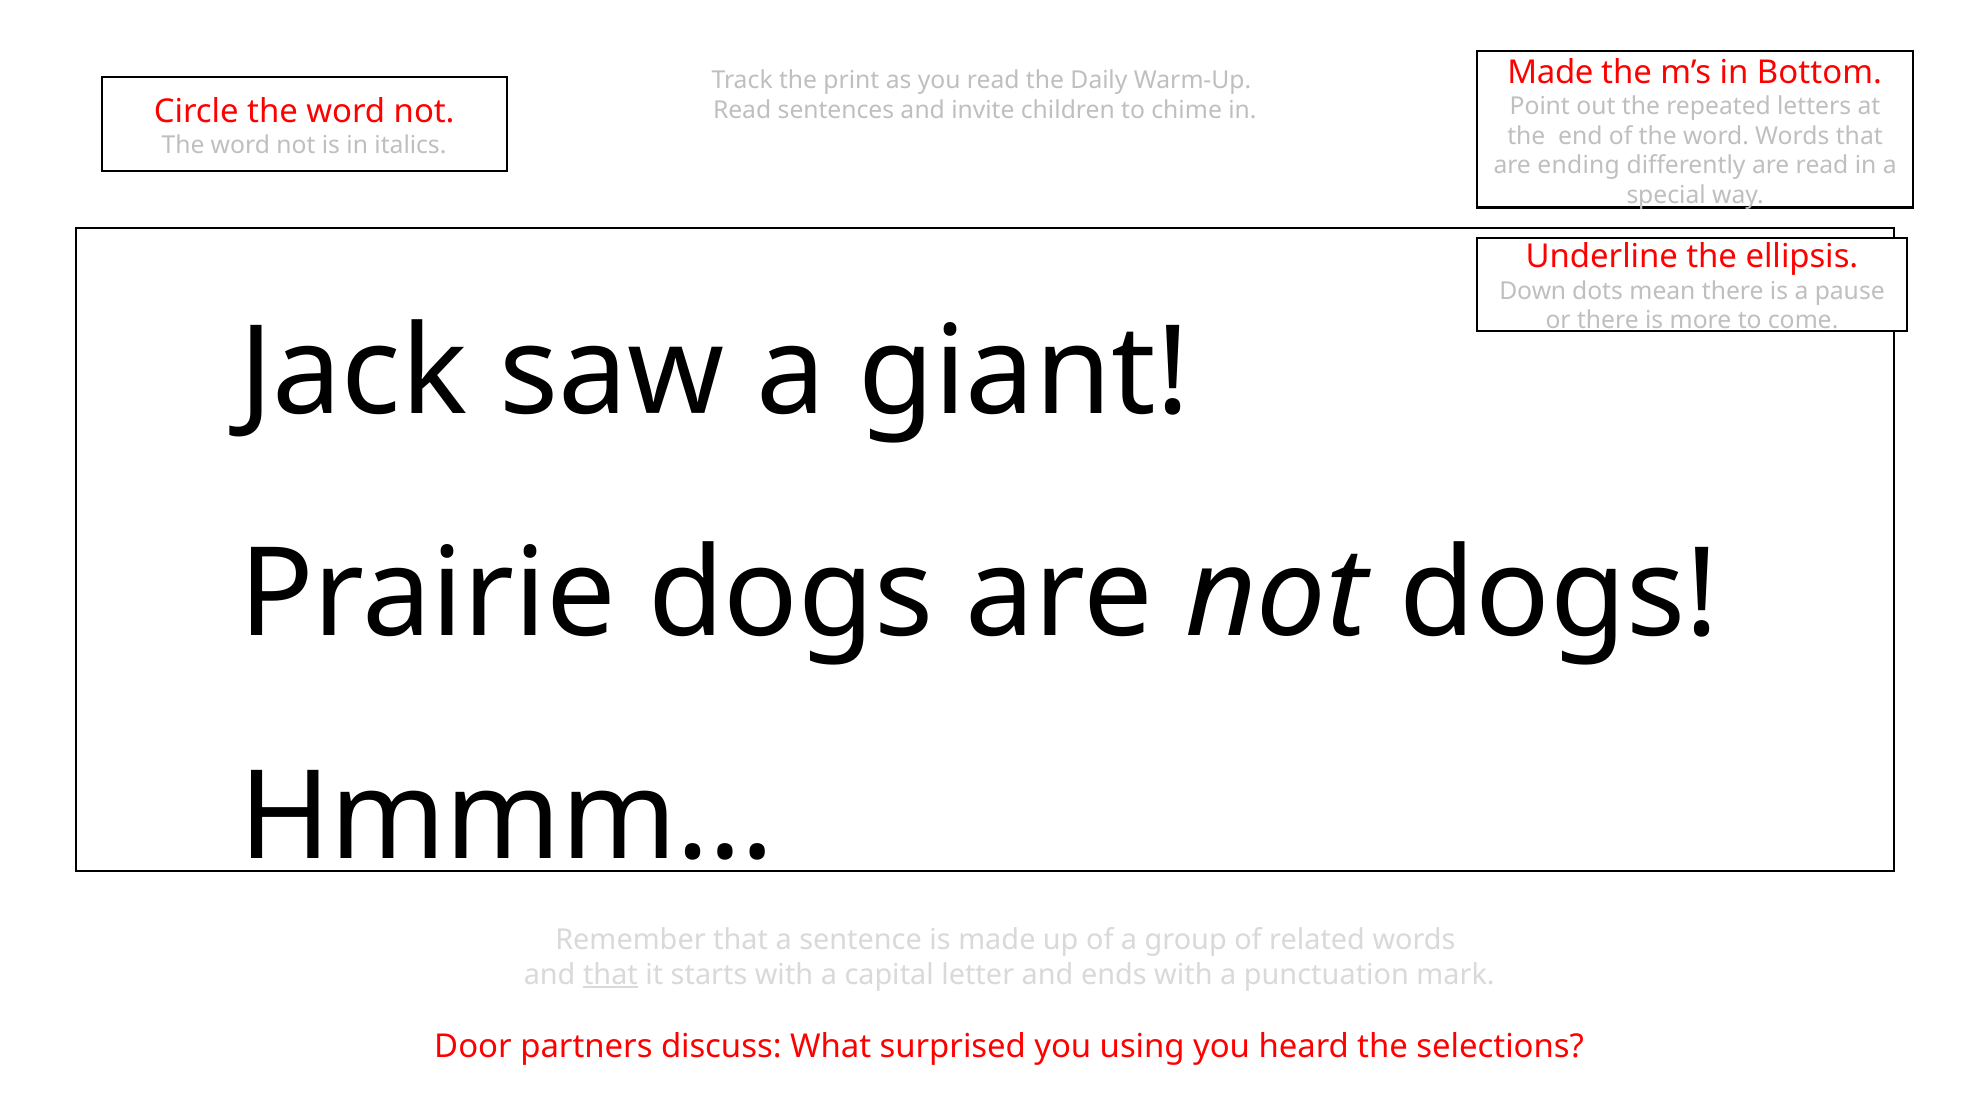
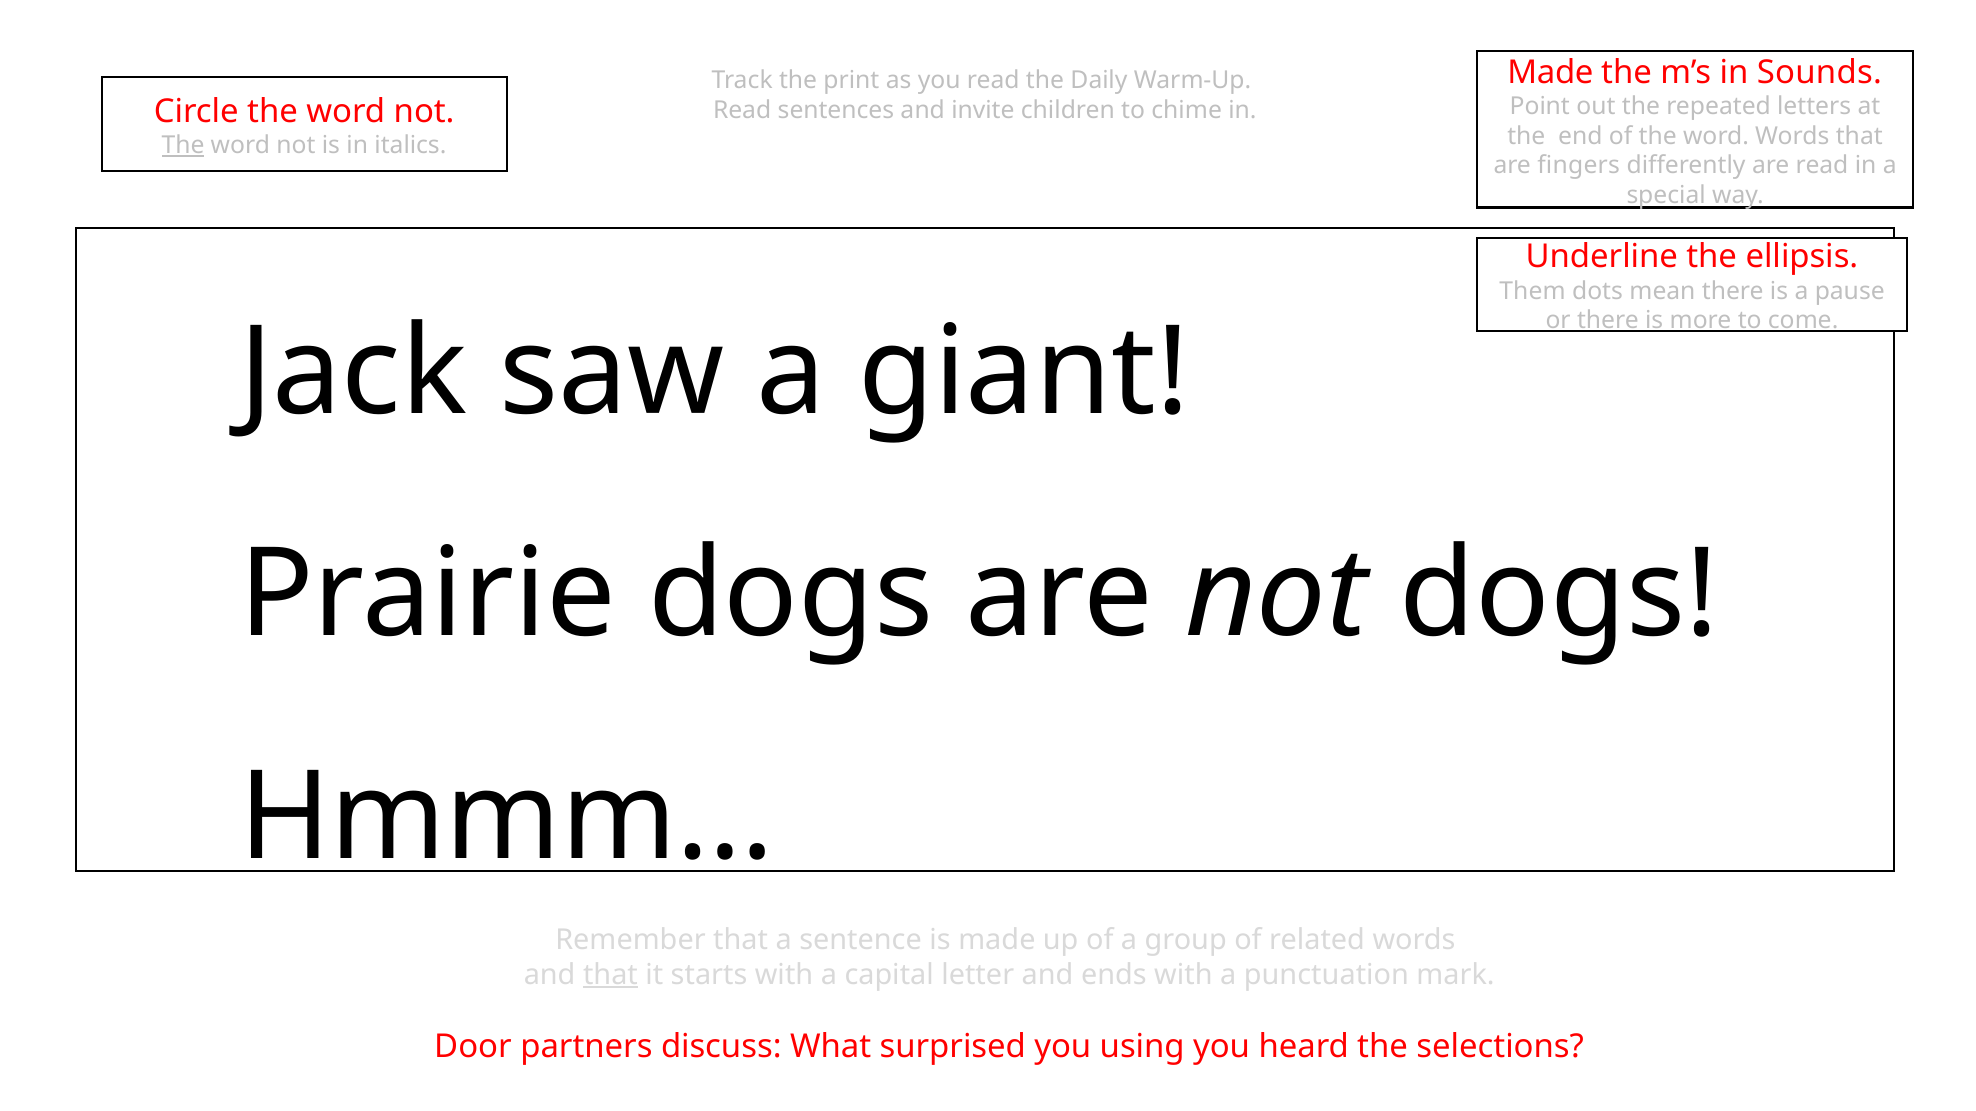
Bottom: Bottom -> Sounds (1819, 73)
The underline: none -> present (183, 145)
ending: ending -> fingers (1579, 166)
Down: Down -> Them (1533, 291)
